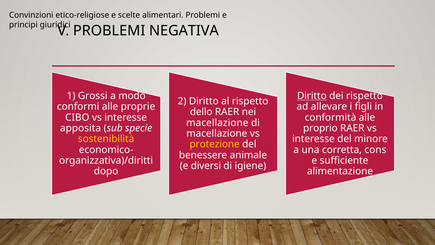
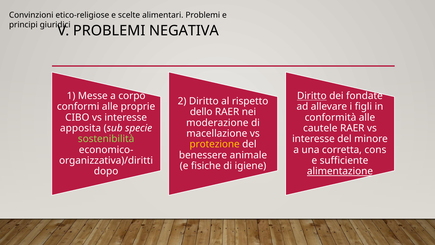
Grossi: Grossi -> Messe (93, 96)
modo: modo -> corpo (132, 96)
dei rispetto: rispetto -> fondate (364, 96)
macellazione: macellazione -> moderazione (217, 123)
proprio: proprio -> cautele (320, 128)
sostenibilità colour: yellow -> light green (106, 139)
diversi: diversi -> fisiche (206, 166)
alimentazione underline: none -> present (340, 171)
